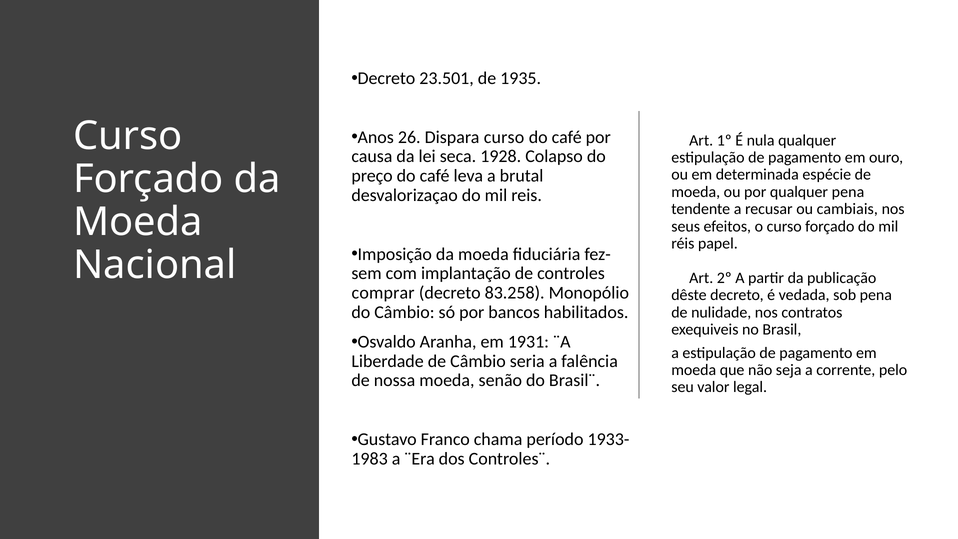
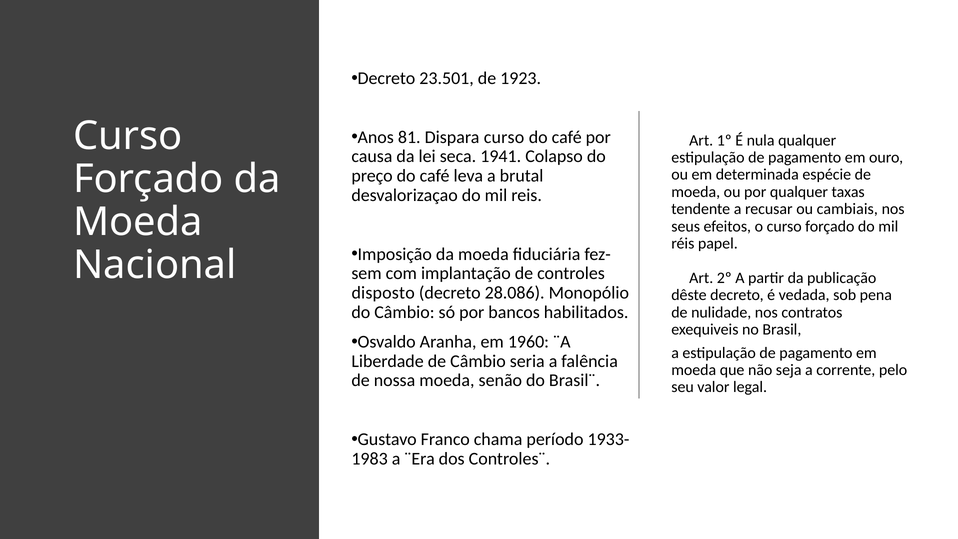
1935: 1935 -> 1923 (521, 78)
26: 26 -> 81 (409, 137)
1928: 1928 -> 1941 (501, 156)
qualquer pena: pena -> taxas (848, 192)
comprar: comprar -> disposto (383, 293)
83.258: 83.258 -> 28.086 (515, 293)
1931: 1931 -> 1960 (528, 342)
